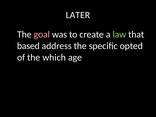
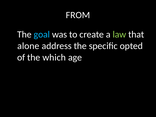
LATER: LATER -> FROM (78, 15)
goal colour: pink -> light blue (42, 34)
based: based -> alone (28, 46)
